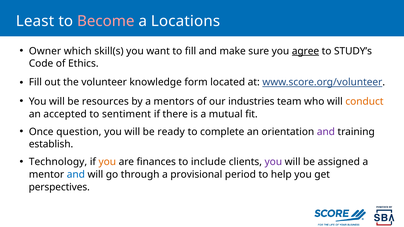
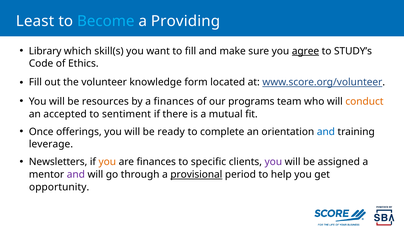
Become colour: pink -> light blue (106, 21)
Locations: Locations -> Providing (186, 21)
Owner: Owner -> Library (45, 51)
a mentors: mentors -> finances (174, 102)
industries: industries -> programs (251, 102)
question: question -> offerings (79, 132)
and colour: purple -> blue (326, 132)
establish: establish -> leverage (51, 144)
Technology: Technology -> Newsletters (58, 162)
include: include -> specific (208, 162)
and colour: blue -> purple (76, 175)
provisional underline: none -> present (196, 175)
perspectives: perspectives -> opportunity (59, 187)
